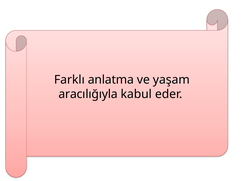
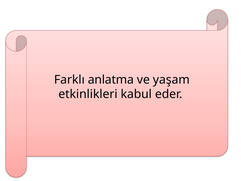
aracılığıyla: aracılığıyla -> etkinlikleri (88, 94)
